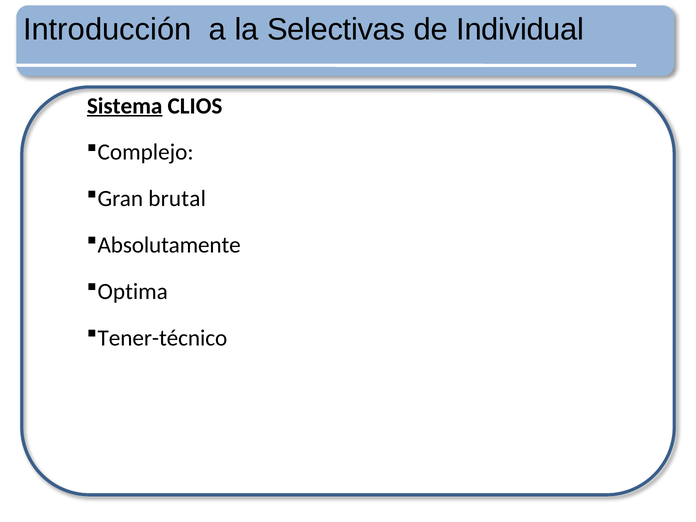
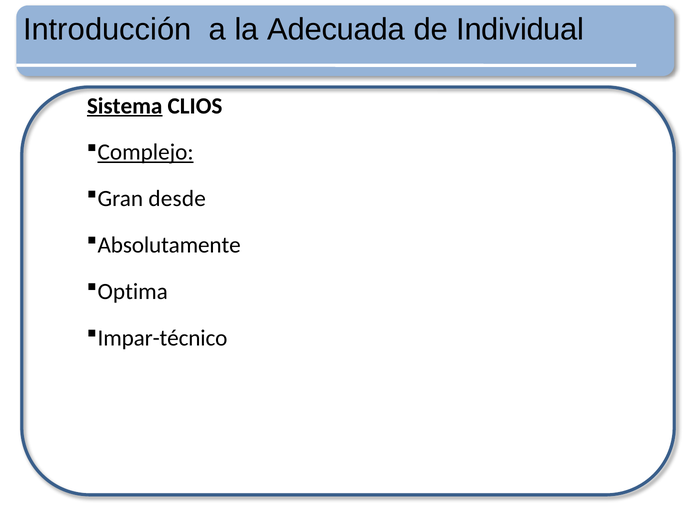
Selectivas: Selectivas -> Adecuada (336, 30)
Complejo underline: none -> present (146, 152)
brutal: brutal -> desde (177, 199)
Tener-técnico: Tener-técnico -> Impar-técnico (163, 338)
